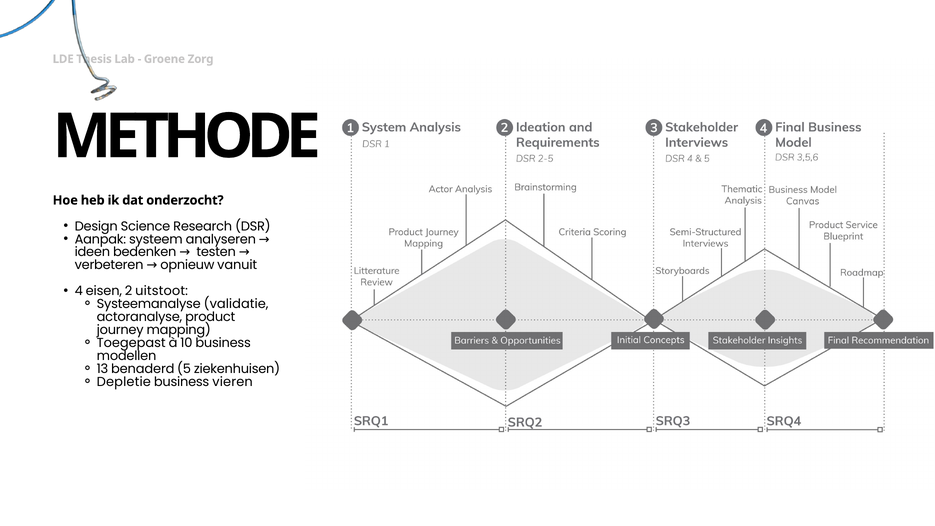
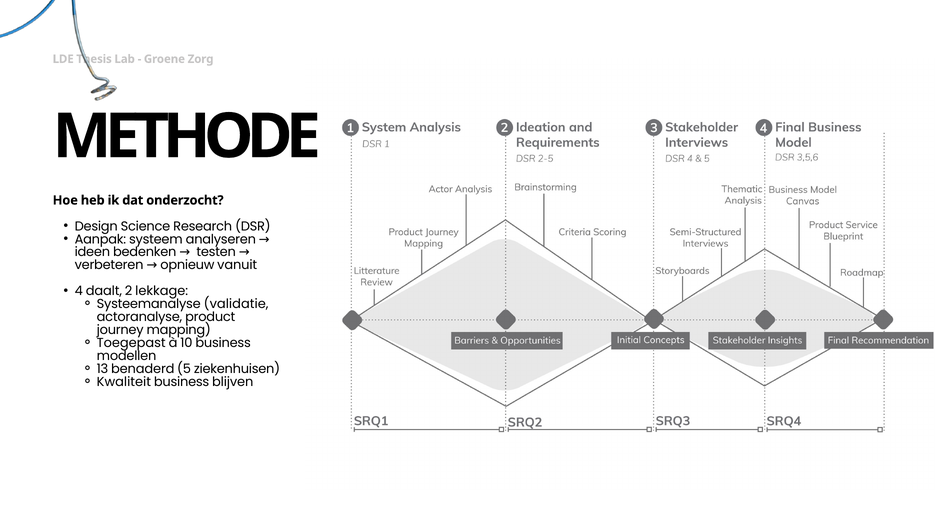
eisen: eisen -> daalt (104, 291)
uitstoot: uitstoot -> lekkage (162, 291)
Depletie: Depletie -> Kwaliteit (124, 382)
vieren: vieren -> blijven (233, 382)
